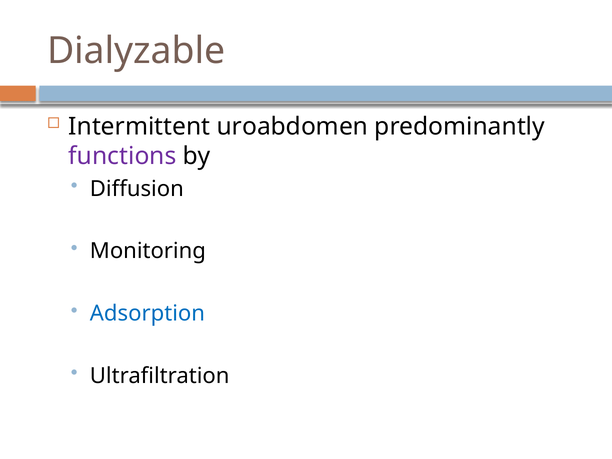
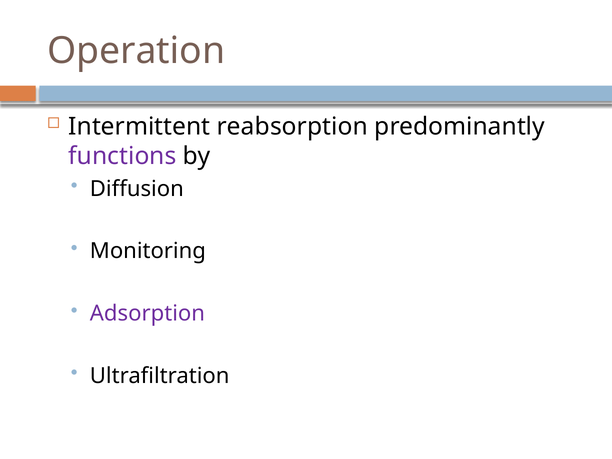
Dialyzable: Dialyzable -> Operation (136, 51)
uroabdomen: uroabdomen -> reabsorption (292, 127)
Adsorption colour: blue -> purple (147, 313)
